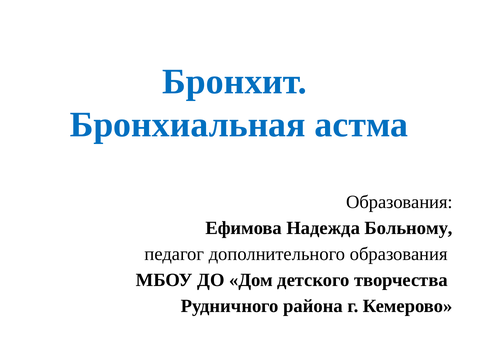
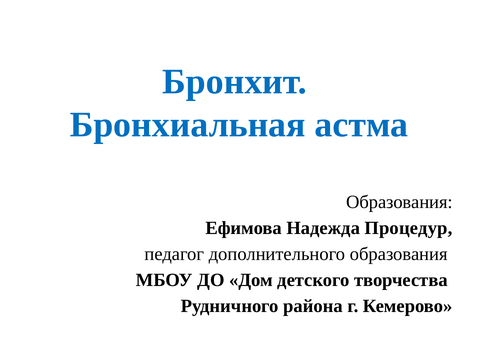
Больному: Больному -> Процедур (408, 228)
